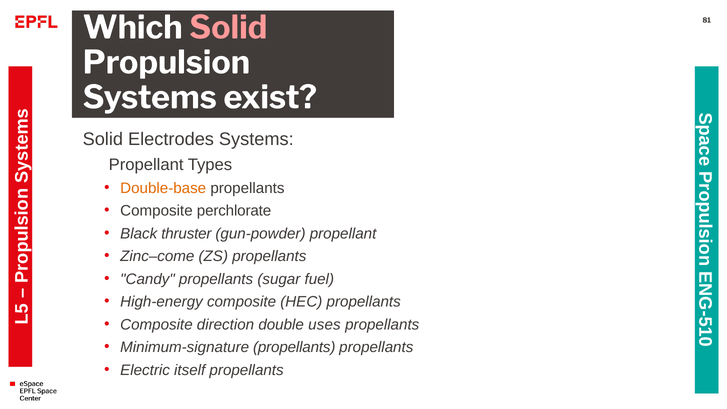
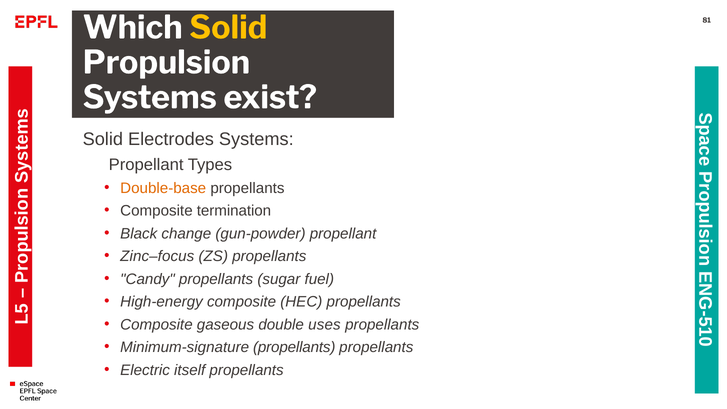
Solid colour: pink -> yellow (228, 28)
perchlorate: perchlorate -> termination (234, 211)
thruster: thruster -> change (186, 234)
Zinc–come: Zinc–come -> Zinc–focus (157, 256)
direction: direction -> gaseous (225, 324)
